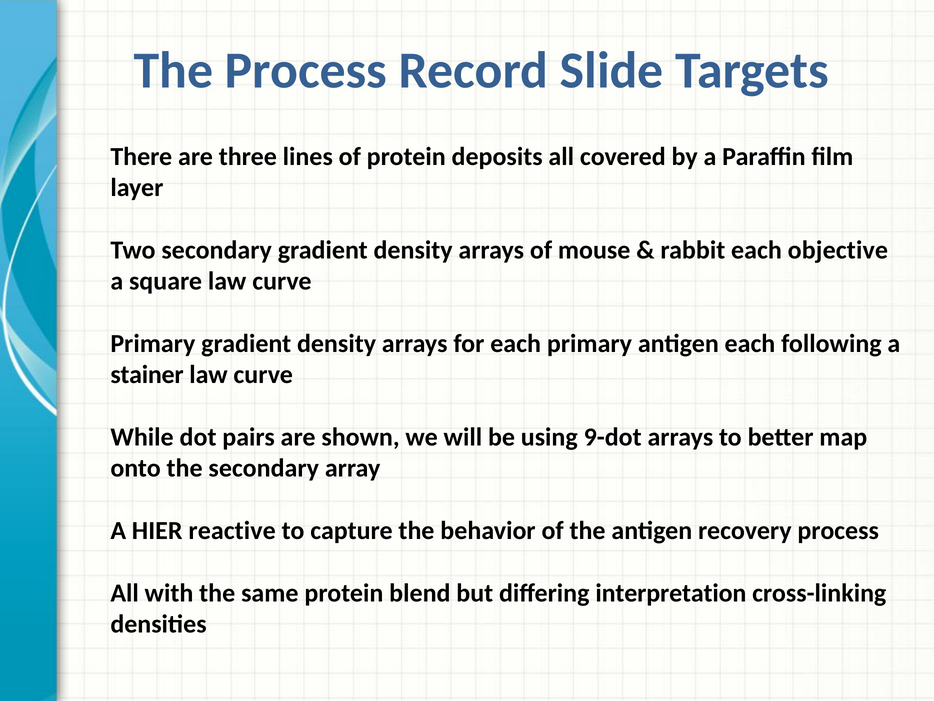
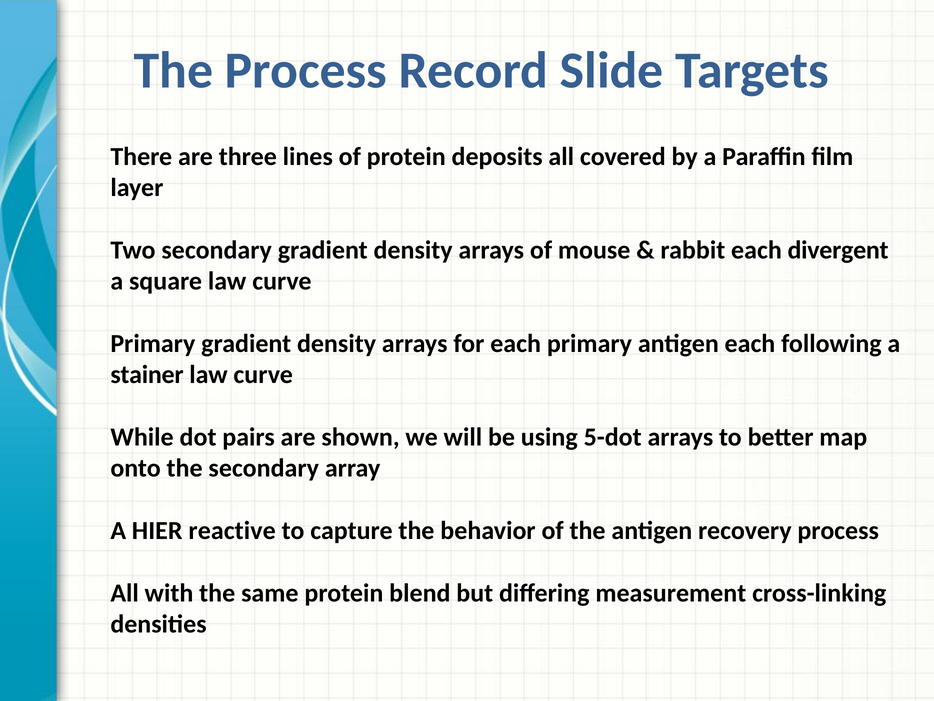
objective: objective -> divergent (838, 250)
9-dot: 9-dot -> 5-dot (613, 437)
interpretation: interpretation -> measurement (671, 593)
